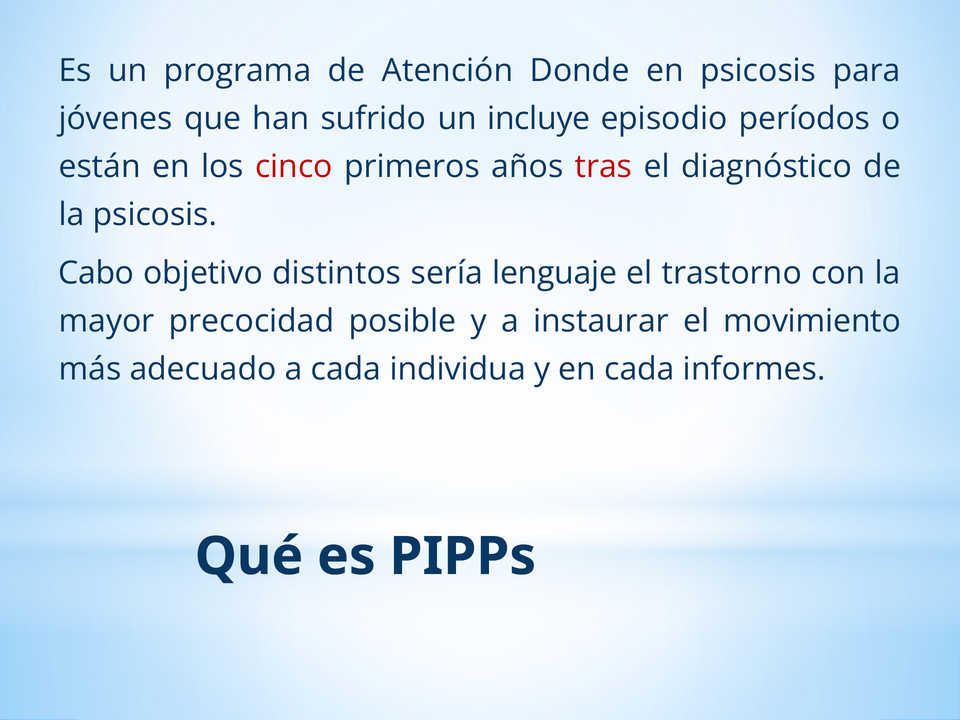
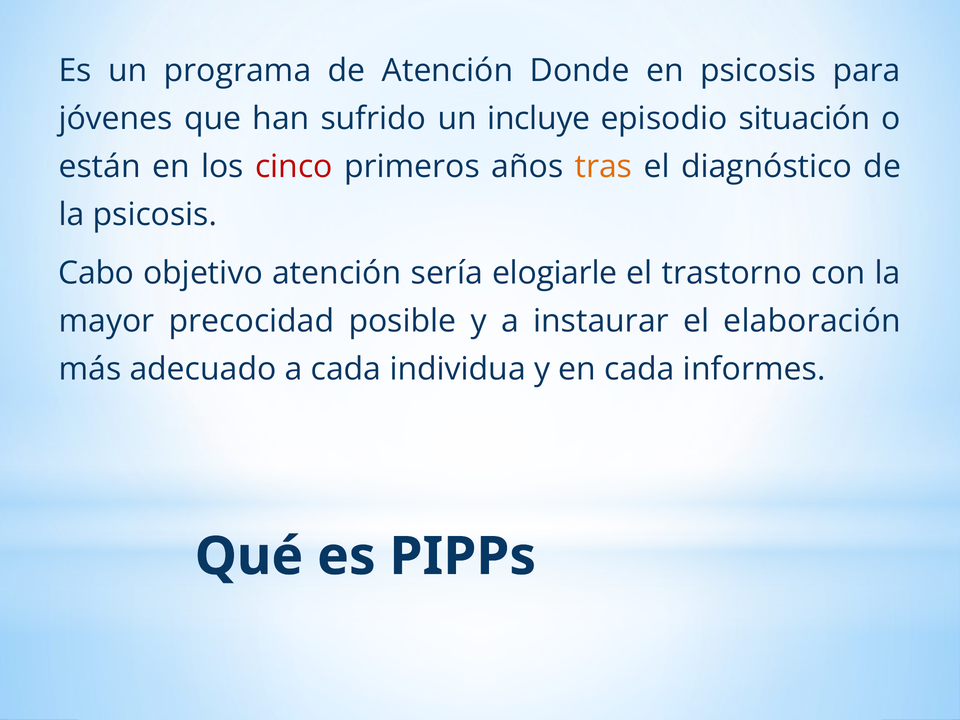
períodos: períodos -> situación (805, 119)
tras colour: red -> orange (603, 167)
objetivo distintos: distintos -> atención (337, 273)
lenguaje: lenguaje -> elogiarle (555, 273)
movimiento: movimiento -> elaboración (812, 321)
